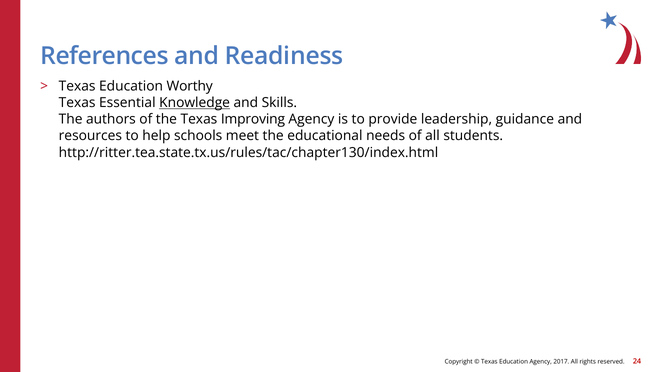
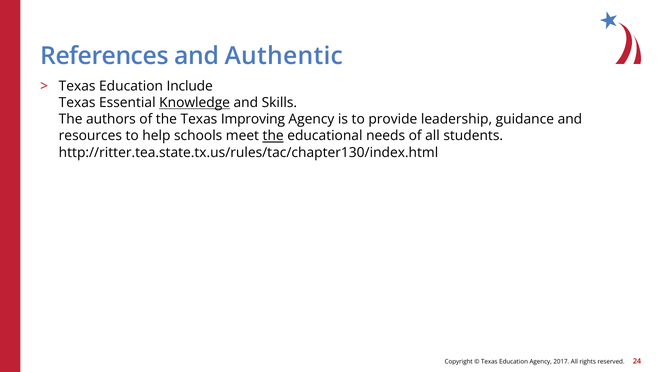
Readiness: Readiness -> Authentic (284, 56)
Worthy: Worthy -> Include (190, 86)
the underline: none -> present (273, 136)
